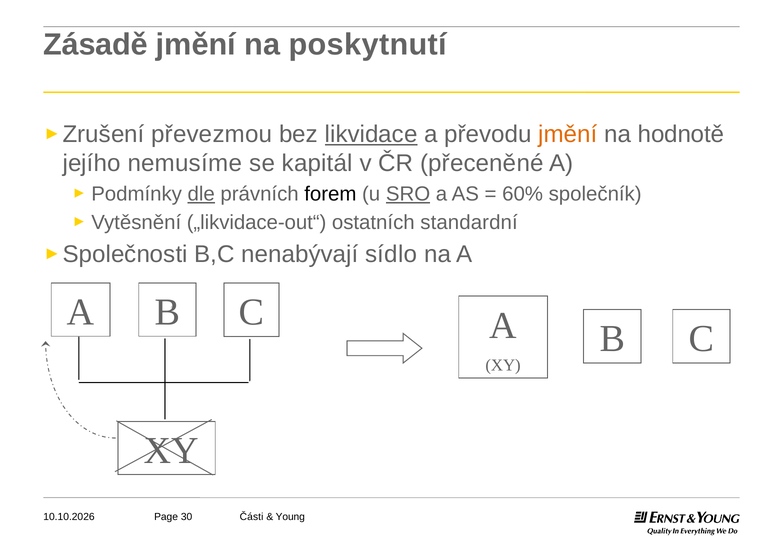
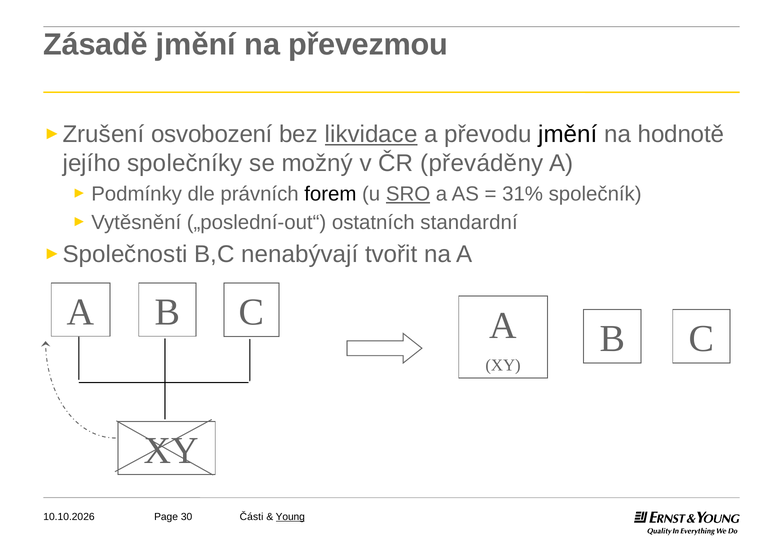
poskytnutí: poskytnutí -> převezmou (368, 45)
převezmou: převezmou -> osvobození (212, 135)
jmění colour: orange -> black (568, 135)
nemusíme: nemusíme -> společníky (185, 164)
kapitál: kapitál -> možný (317, 164)
přeceněné: přeceněné -> převáděny (482, 164)
dle underline: present -> none (201, 194)
60%: 60% -> 31% (523, 194)
„likvidace-out“: „likvidace-out“ -> „poslední-out“ (257, 223)
sídlo: sídlo -> tvořit (391, 255)
Young underline: none -> present (290, 518)
